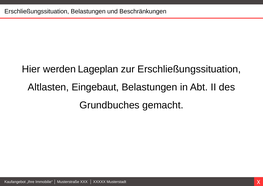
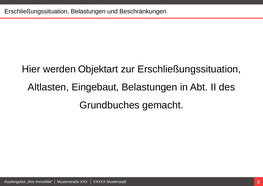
Lageplan: Lageplan -> Objektart (98, 69)
